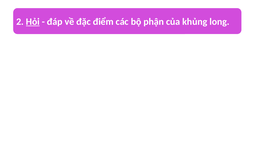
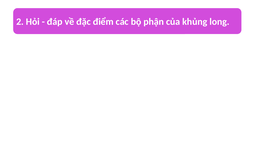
Hỏi underline: present -> none (33, 22)
